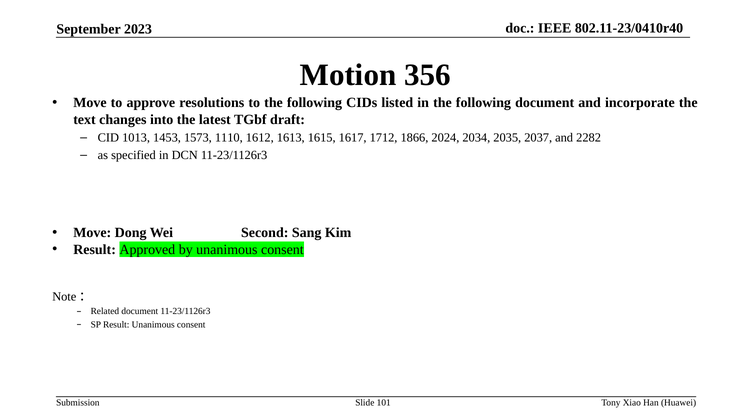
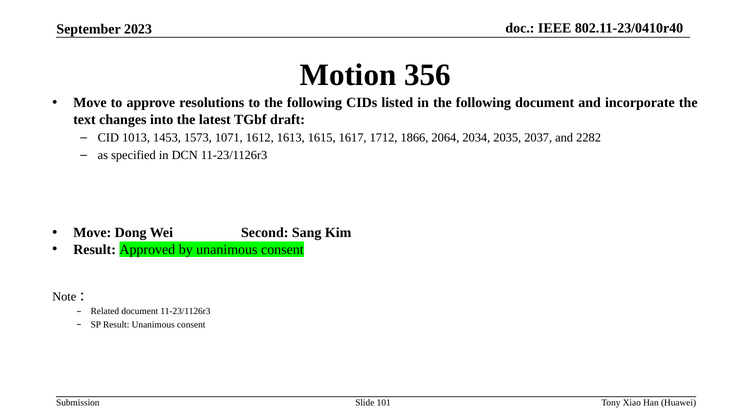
1110: 1110 -> 1071 (229, 138)
2024: 2024 -> 2064 (445, 138)
